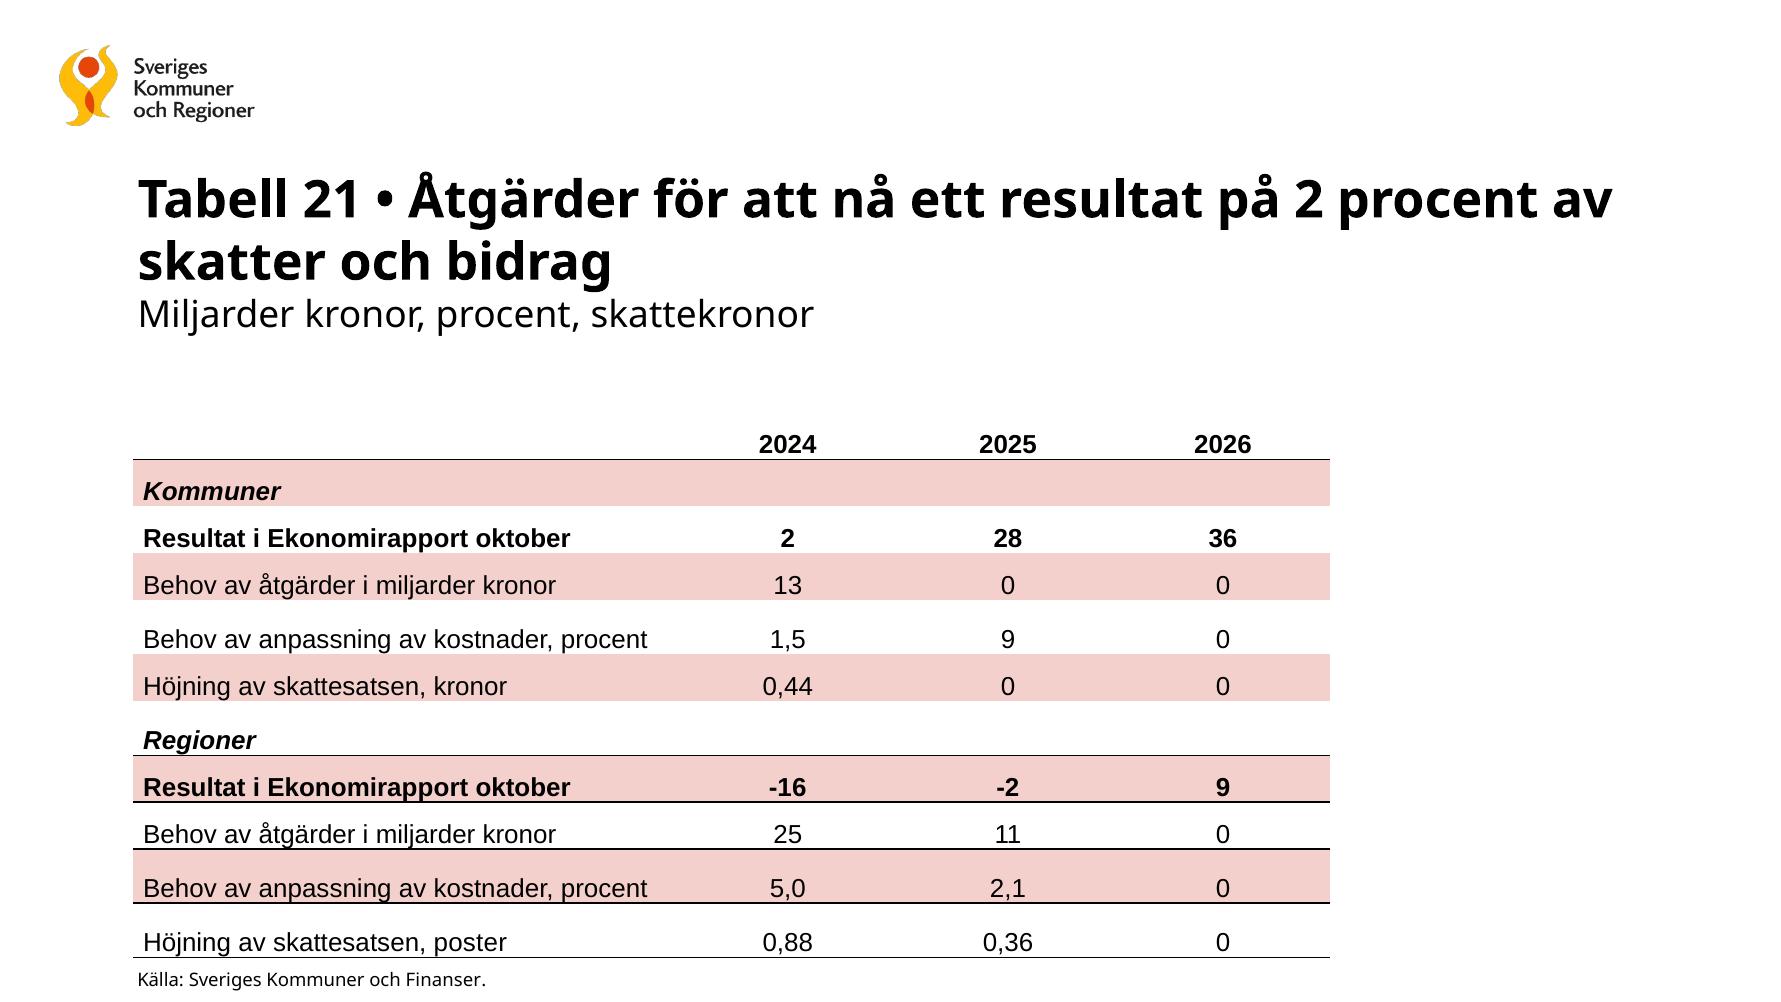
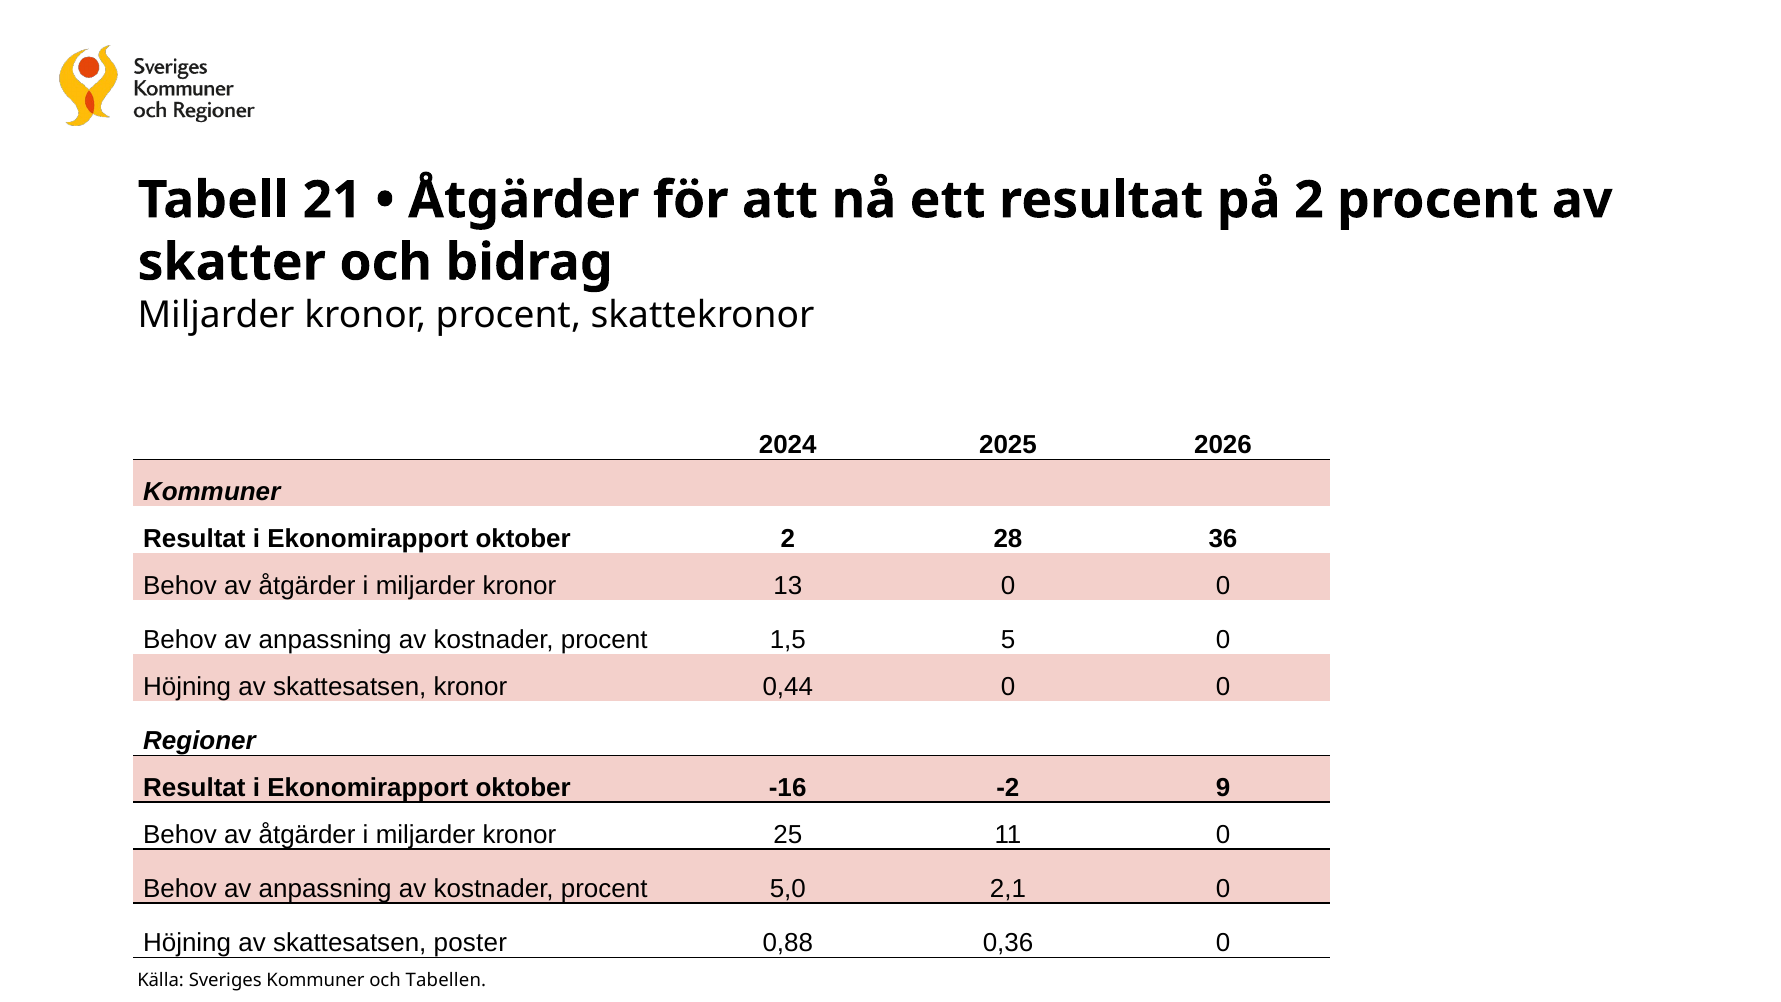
1,5 9: 9 -> 5 (1008, 640)
Finanser: Finanser -> Tabellen (446, 980)
